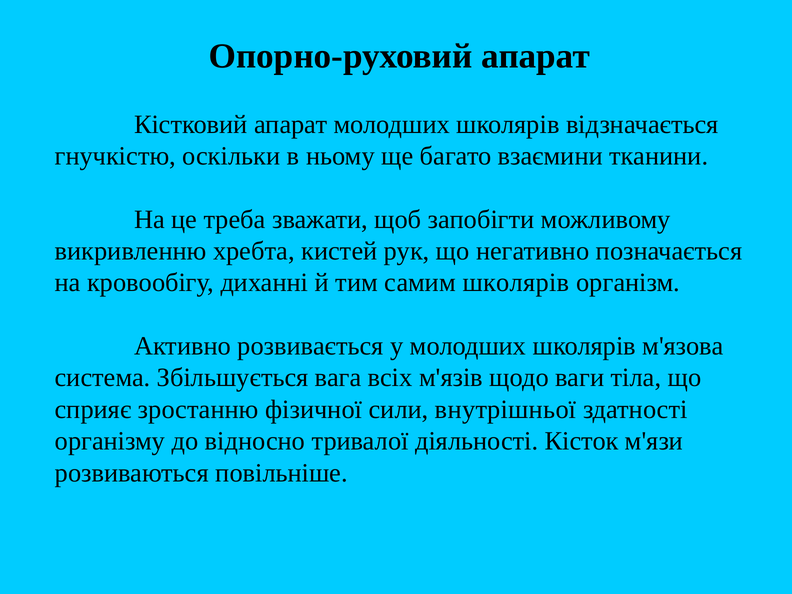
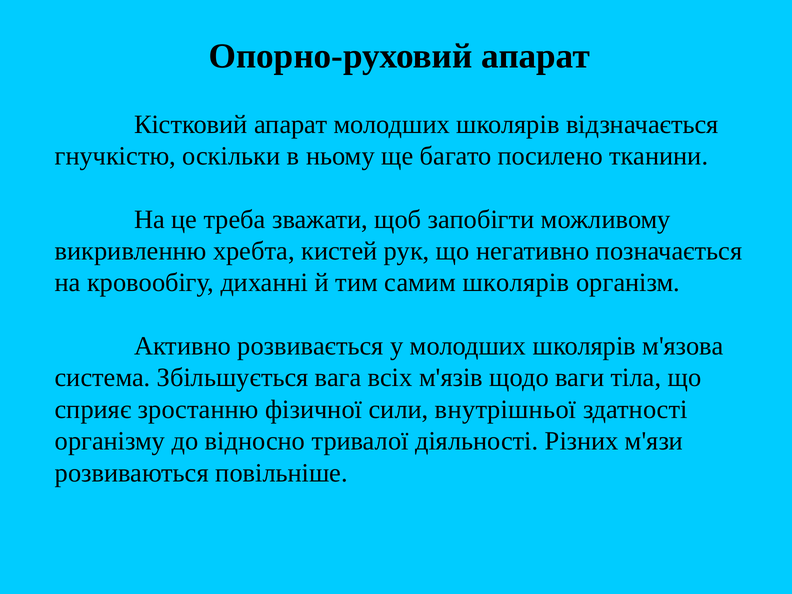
взаємини: взаємини -> посилено (550, 156)
Кісток: Кісток -> Різних (582, 441)
